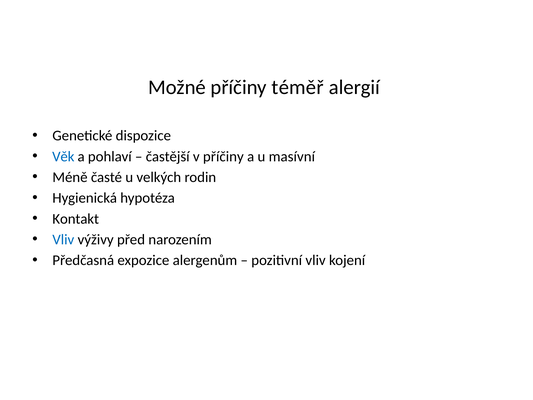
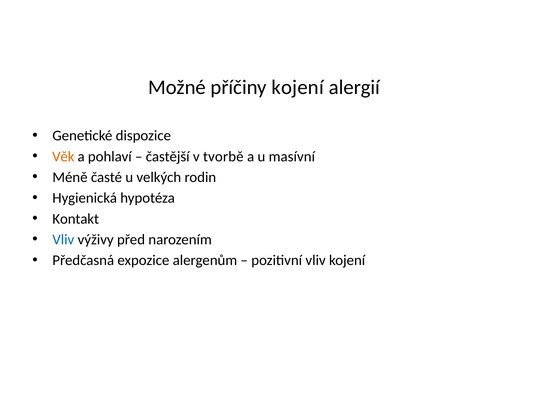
příčiny téměř: téměř -> kojení (298, 87)
Věk colour: blue -> orange (63, 156)
v příčiny: příčiny -> tvorbě (223, 156)
